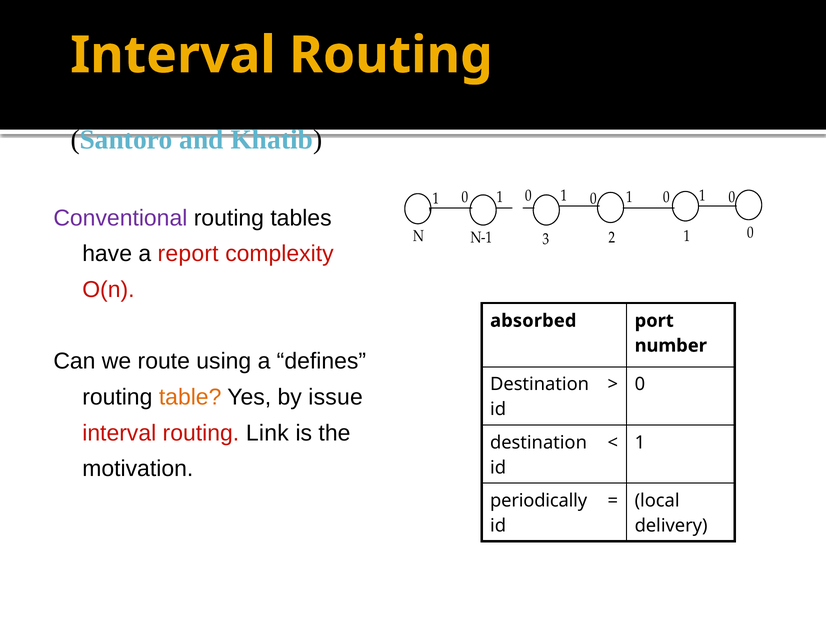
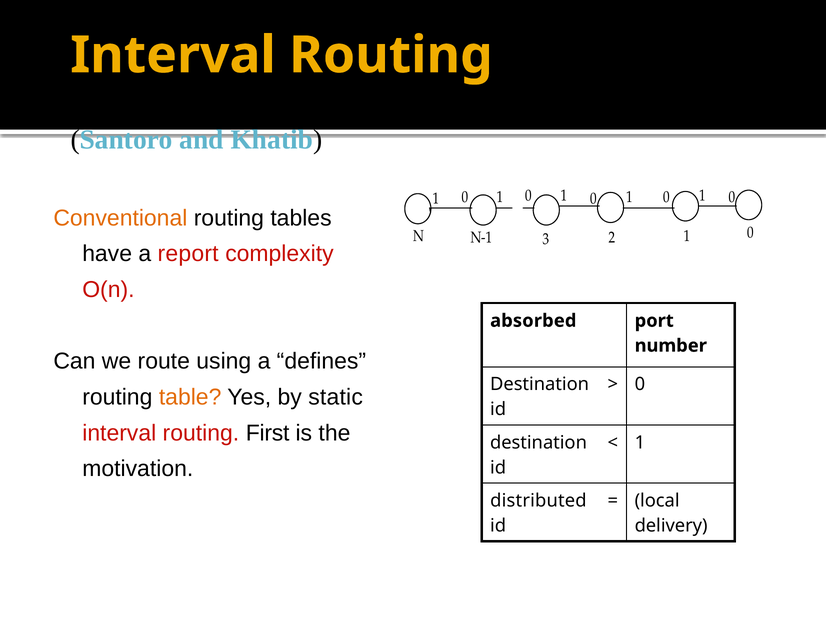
Conventional colour: purple -> orange (120, 218)
issue: issue -> static (336, 397)
Link: Link -> First (268, 433)
periodically: periodically -> distributed (538, 500)
